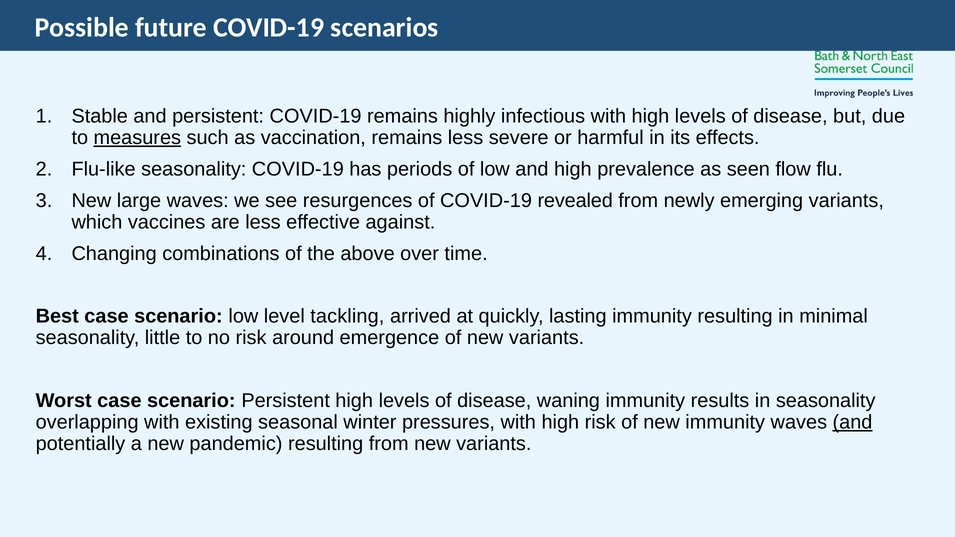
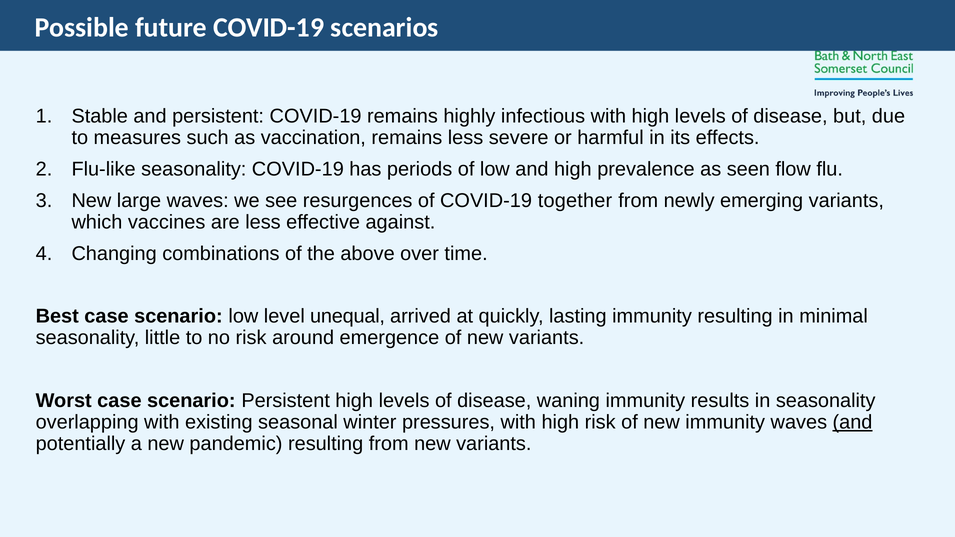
measures underline: present -> none (137, 138)
revealed: revealed -> together (575, 201)
tackling: tackling -> unequal (348, 316)
